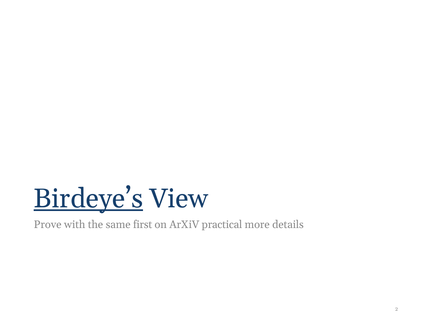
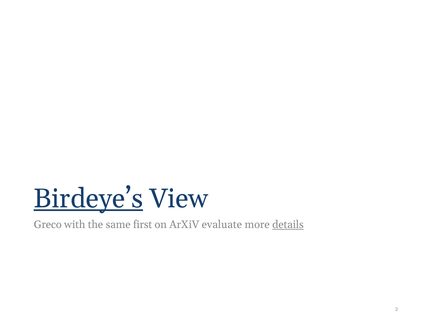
Prove: Prove -> Greco (48, 225)
practical: practical -> evaluate (222, 225)
details underline: none -> present (288, 225)
